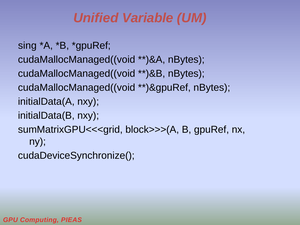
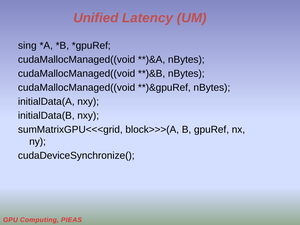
Variable: Variable -> Latency (148, 18)
